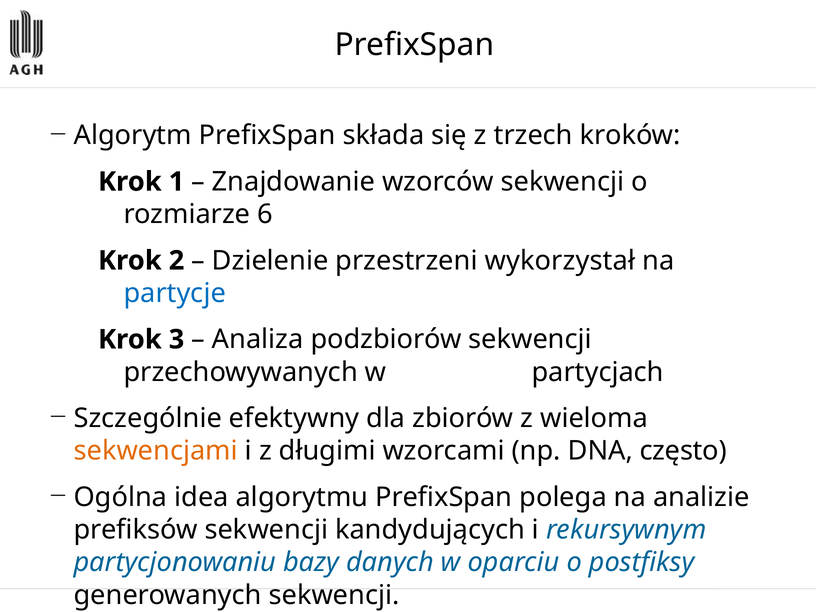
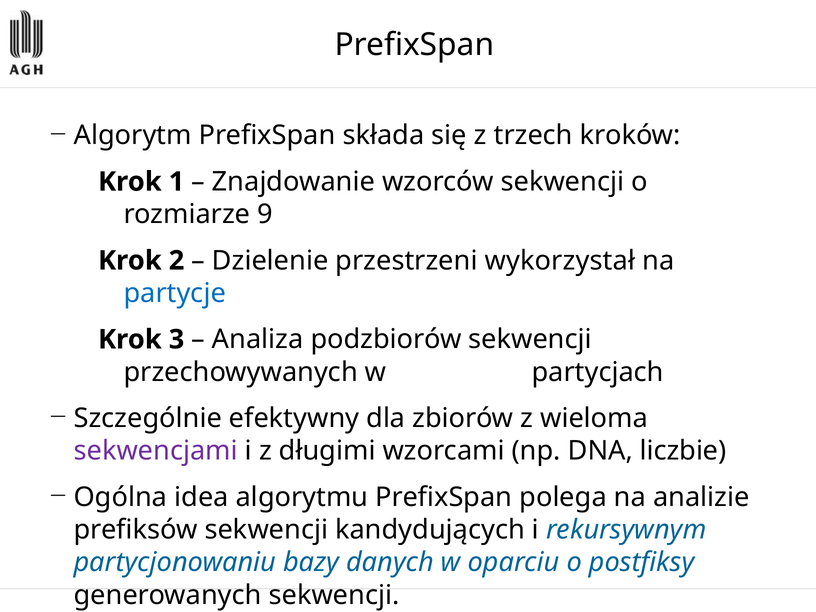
6: 6 -> 9 (265, 214)
sekwencjami colour: orange -> purple (156, 451)
często: często -> liczbie (683, 451)
